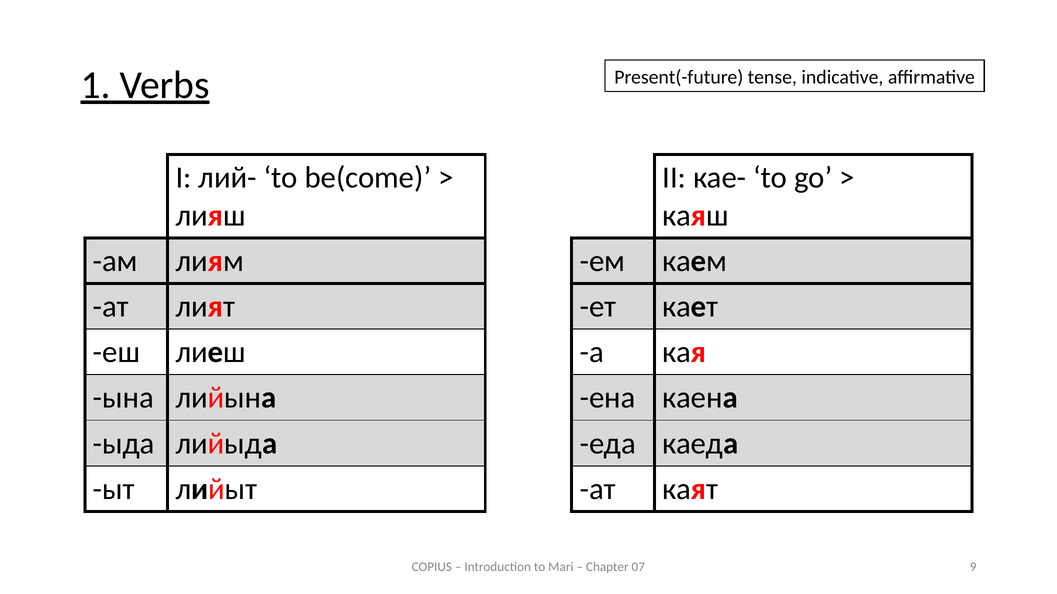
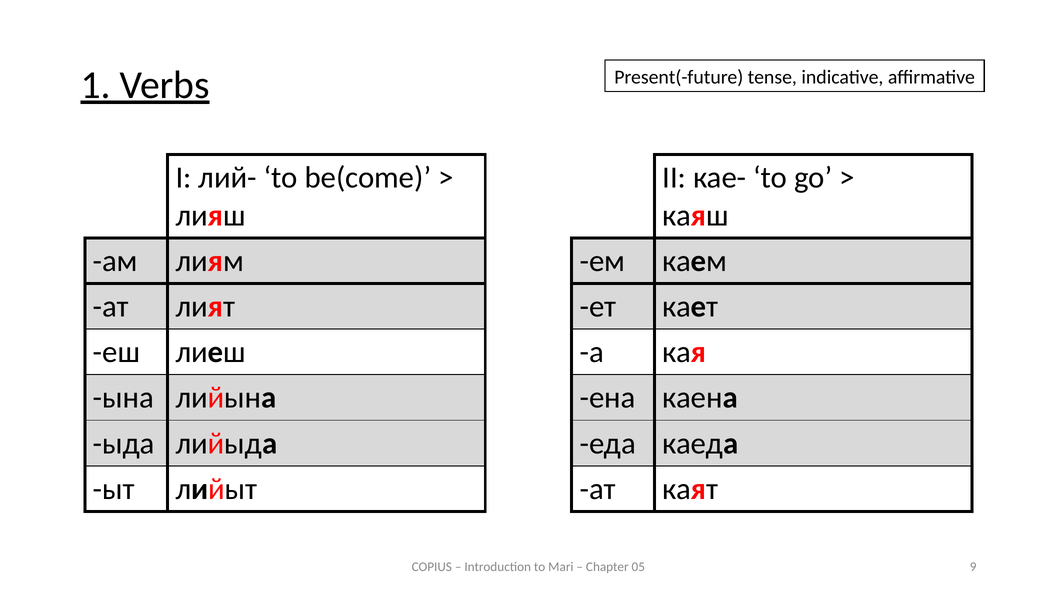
07: 07 -> 05 (638, 568)
